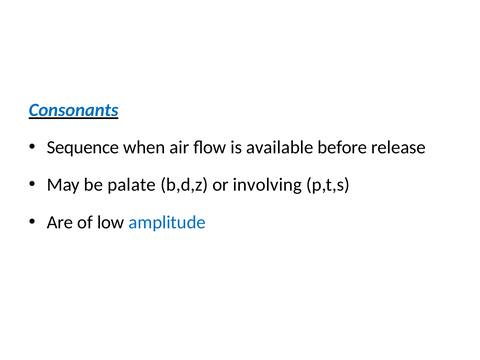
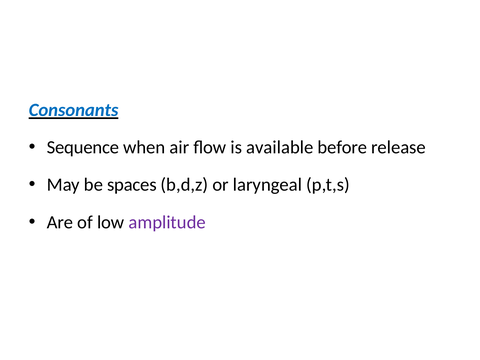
palate: palate -> spaces (132, 185)
involving: involving -> laryngeal (267, 185)
amplitude colour: blue -> purple (167, 222)
